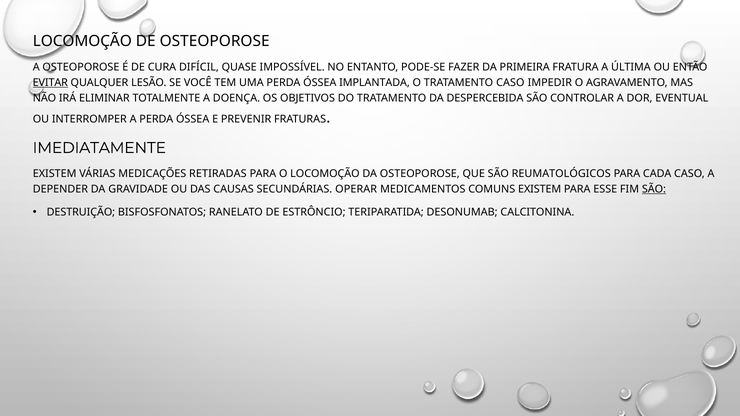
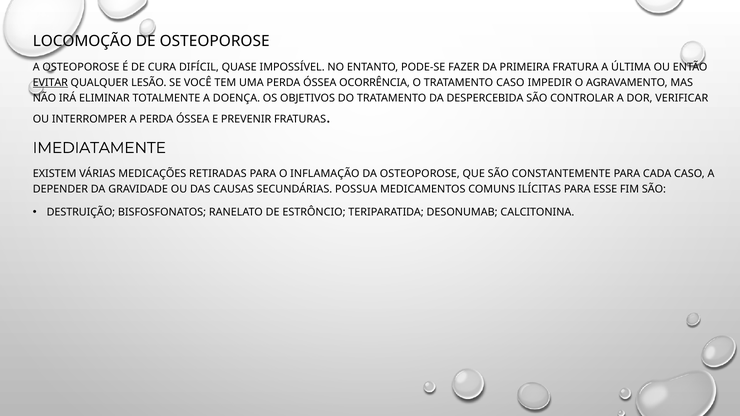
IMPLANTADA: IMPLANTADA -> OCORRÊNCIA (375, 83)
EVENTUAL: EVENTUAL -> VERIFICAR (682, 98)
O LOCOMOÇÃO: LOCOMOÇÃO -> INFLAMAÇÃO (325, 174)
REUMATOLÓGICOS: REUMATOLÓGICOS -> CONSTANTEMENTE (561, 174)
OPERAR: OPERAR -> POSSUA (356, 189)
COMUNS EXISTEM: EXISTEM -> ILÍCITAS (540, 189)
SÃO underline: present -> none (654, 189)
